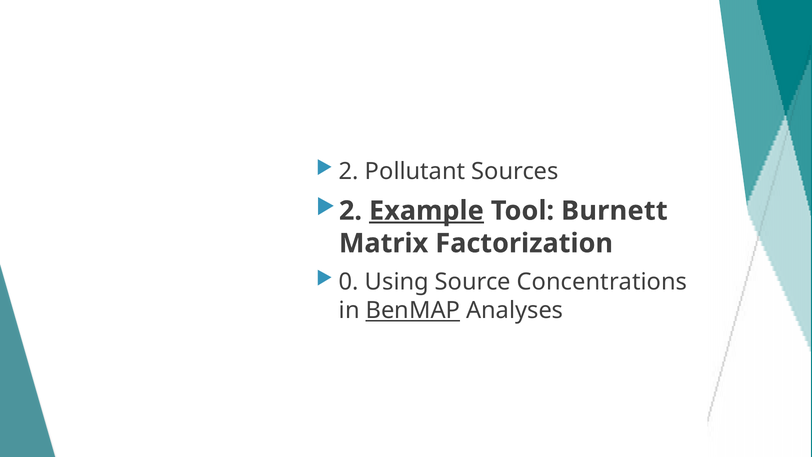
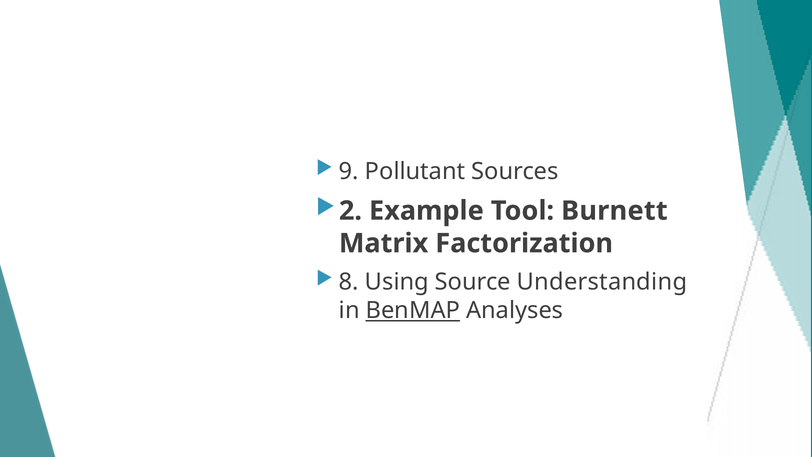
2: 2 -> 9 (349, 172)
Example underline: present -> none (426, 211)
0: 0 -> 8 (349, 282)
Concentrations: Concentrations -> Understanding (602, 282)
